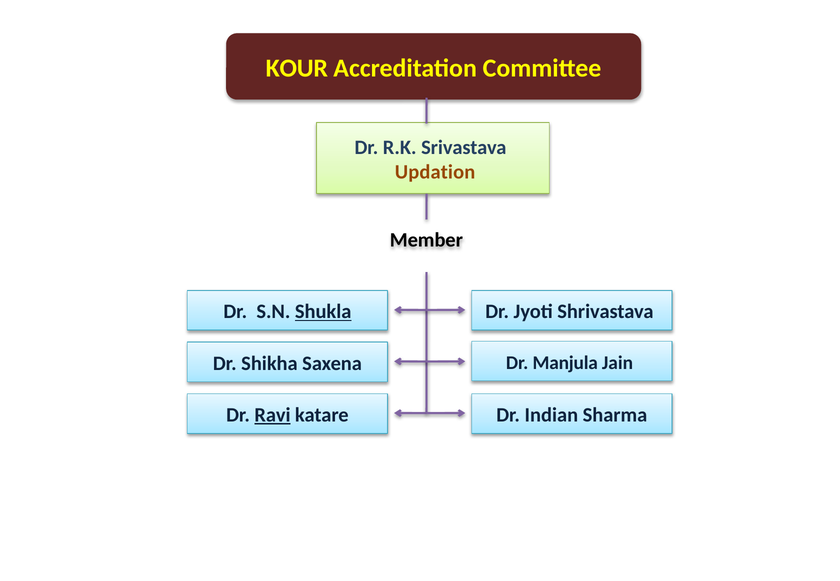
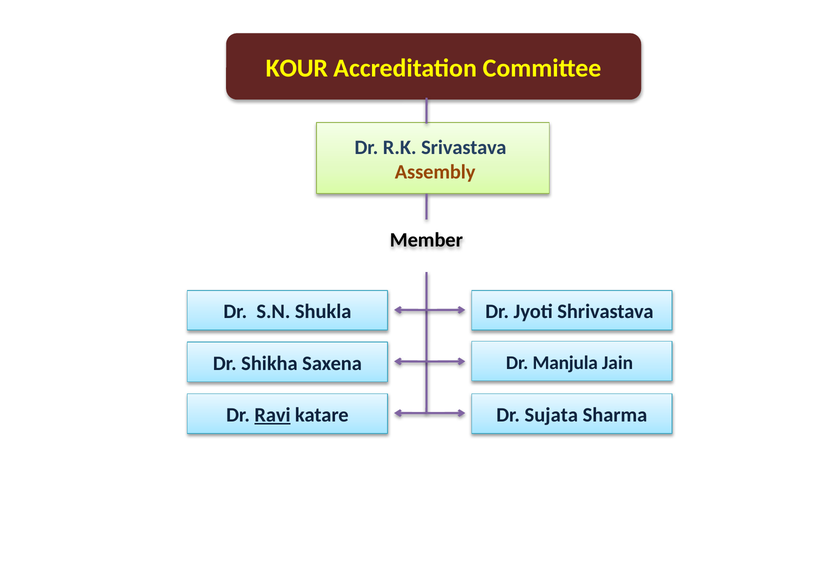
Updation: Updation -> Assembly (435, 172)
Shukla underline: present -> none (323, 312)
Indian: Indian -> Sujata (551, 415)
